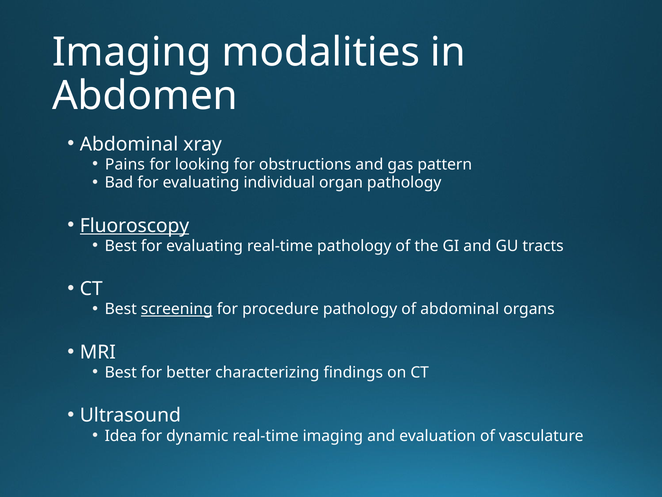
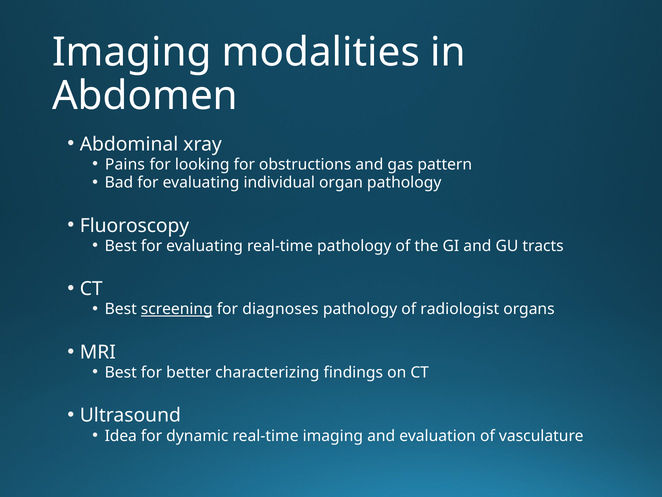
Fluoroscopy underline: present -> none (135, 226)
procedure: procedure -> diagnoses (280, 309)
of abdominal: abdominal -> radiologist (460, 309)
